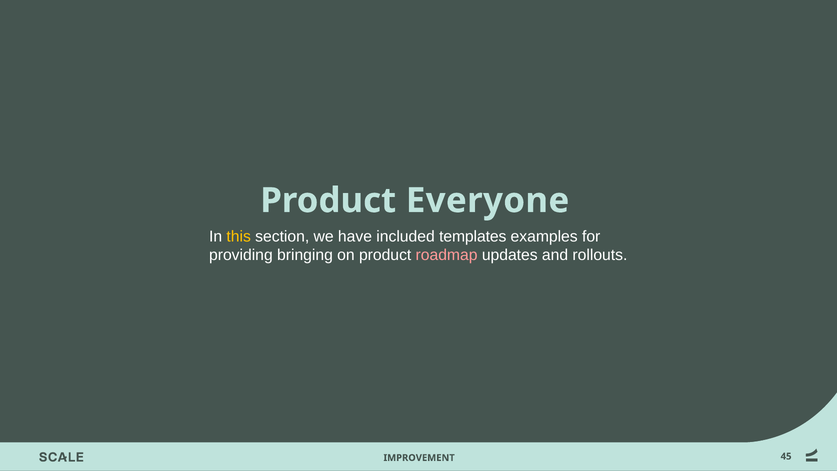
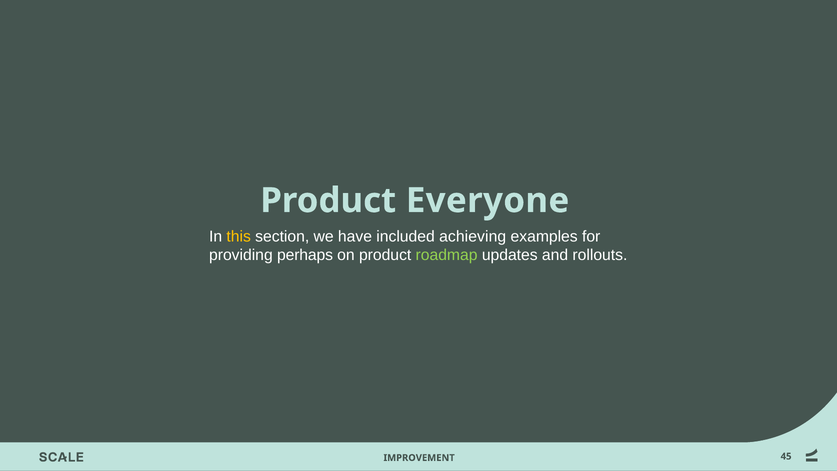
templates: templates -> achieving (473, 236)
bringing: bringing -> perhaps (305, 255)
roadmap colour: pink -> light green (447, 255)
